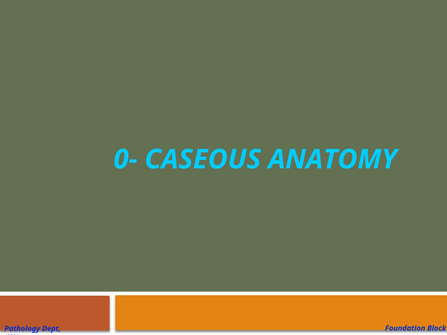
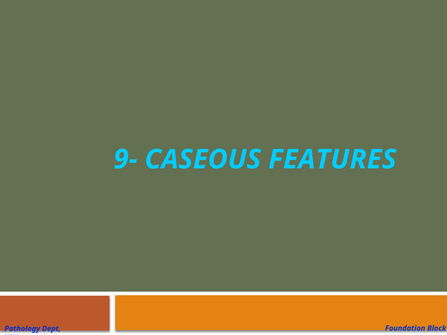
0-: 0- -> 9- (126, 160)
ANATOMY: ANATOMY -> FEATURES (332, 160)
